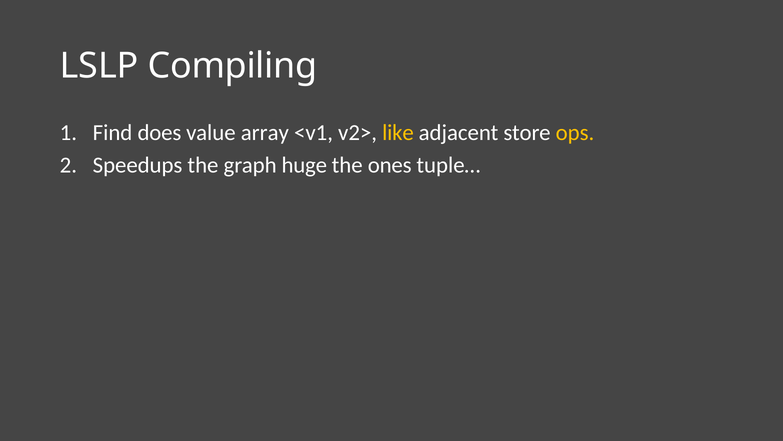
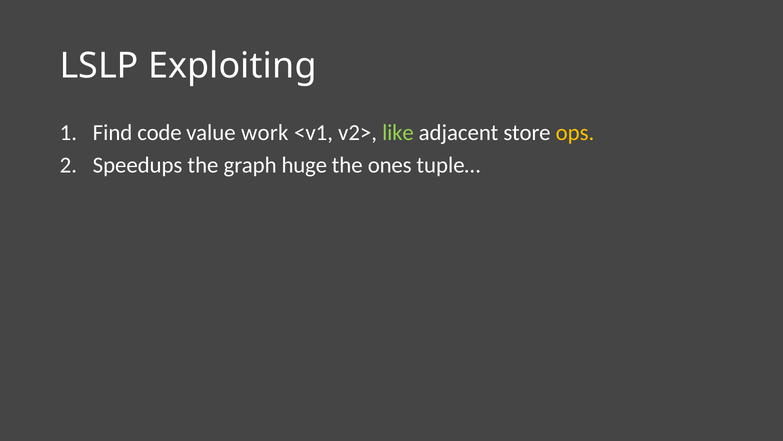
Compiling: Compiling -> Exploiting (232, 66)
does: does -> code (159, 132)
array: array -> work (265, 132)
like colour: yellow -> light green (398, 132)
